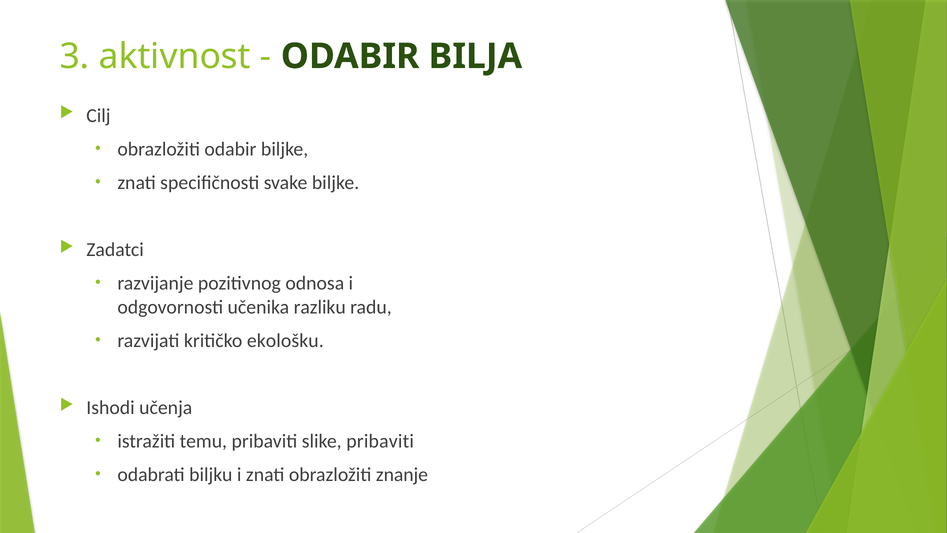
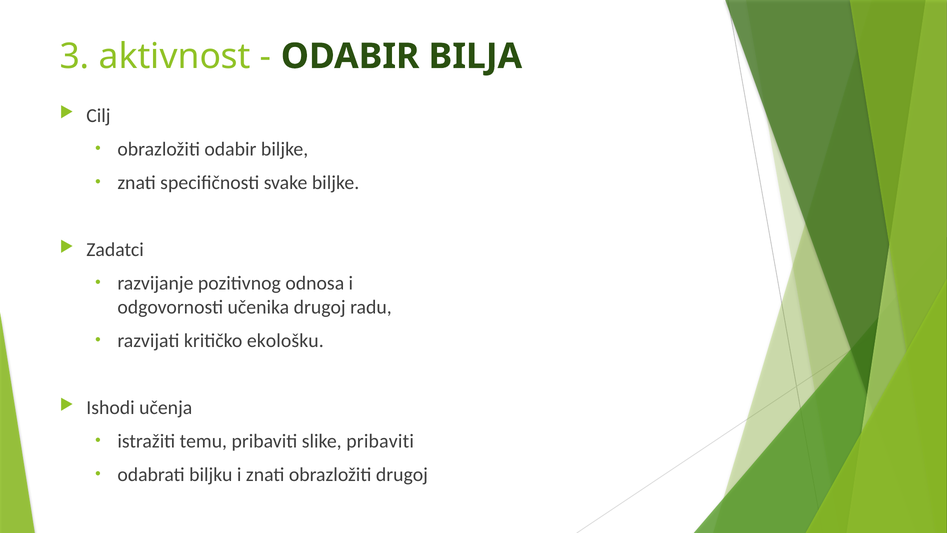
učenika razliku: razliku -> drugoj (320, 307)
obrazložiti znanje: znanje -> drugoj (402, 475)
